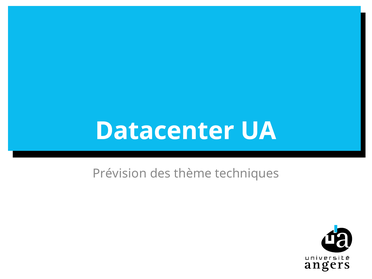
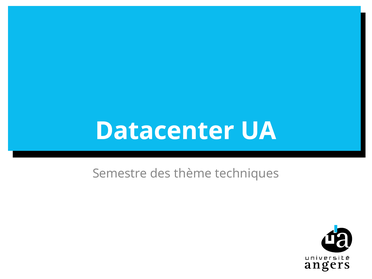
Prévision: Prévision -> Semestre (120, 173)
